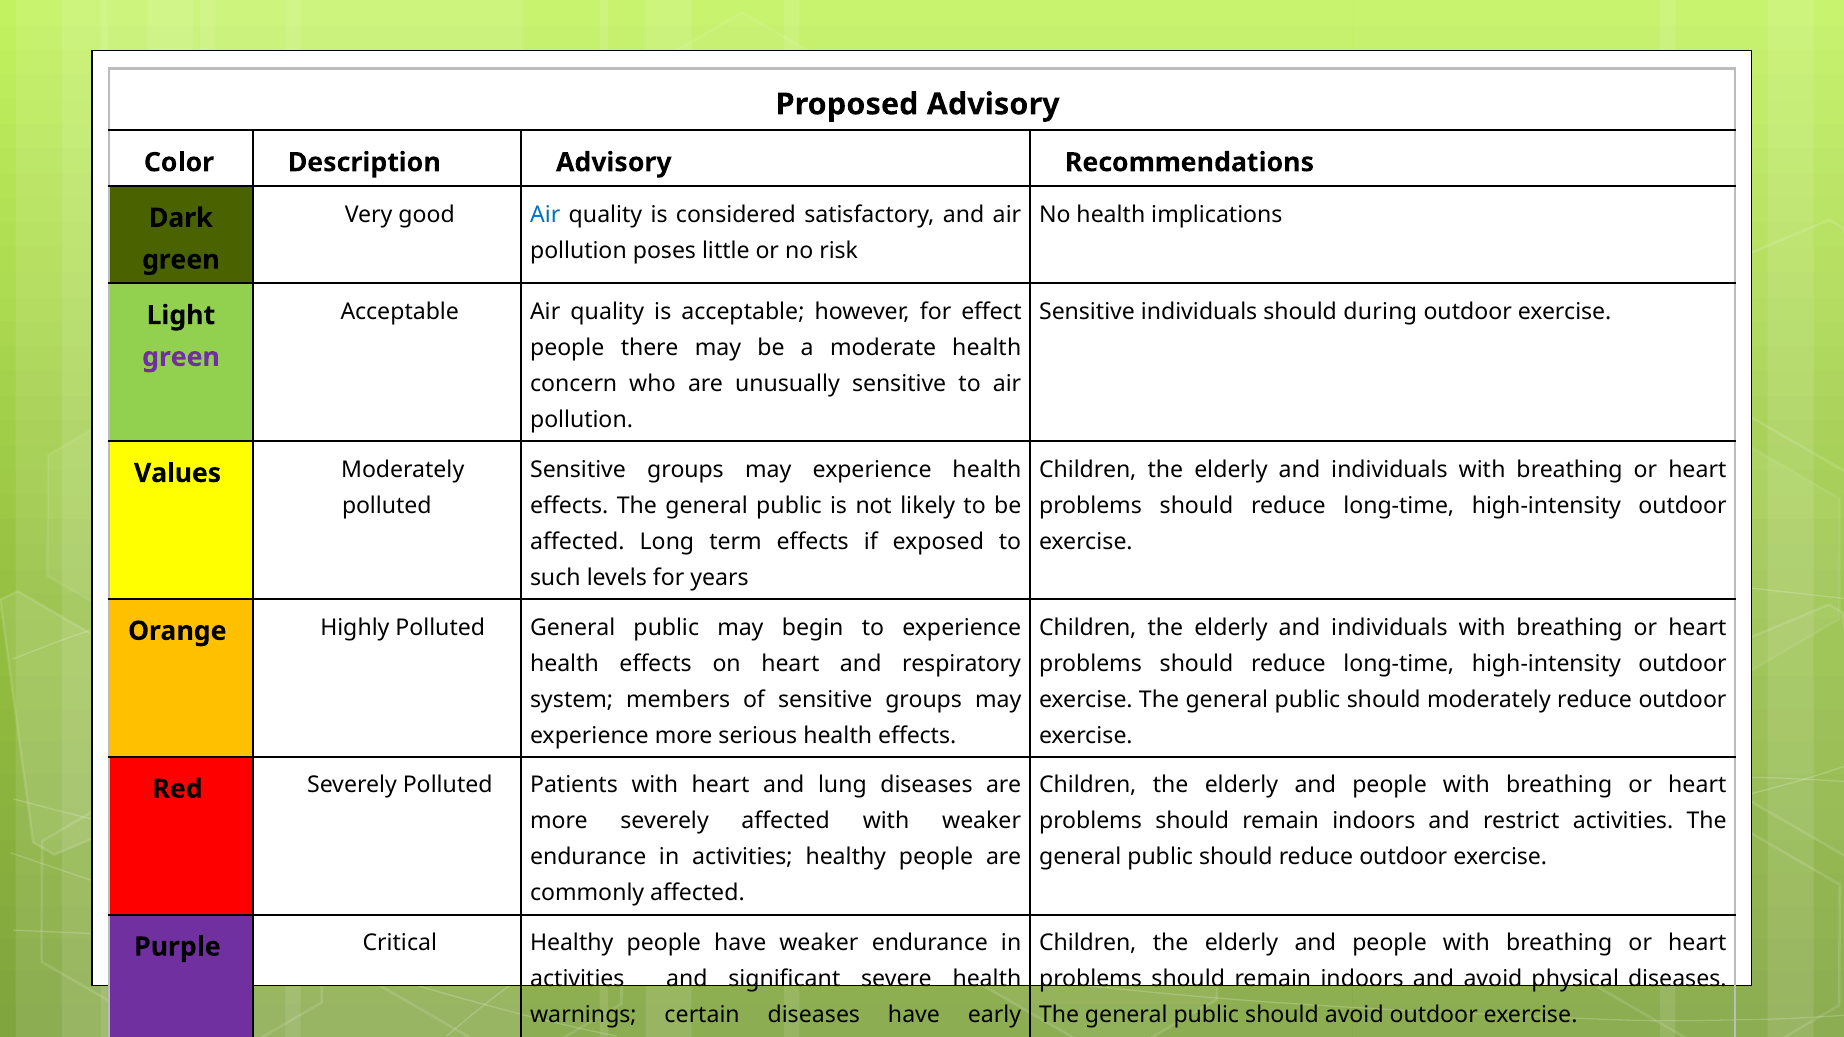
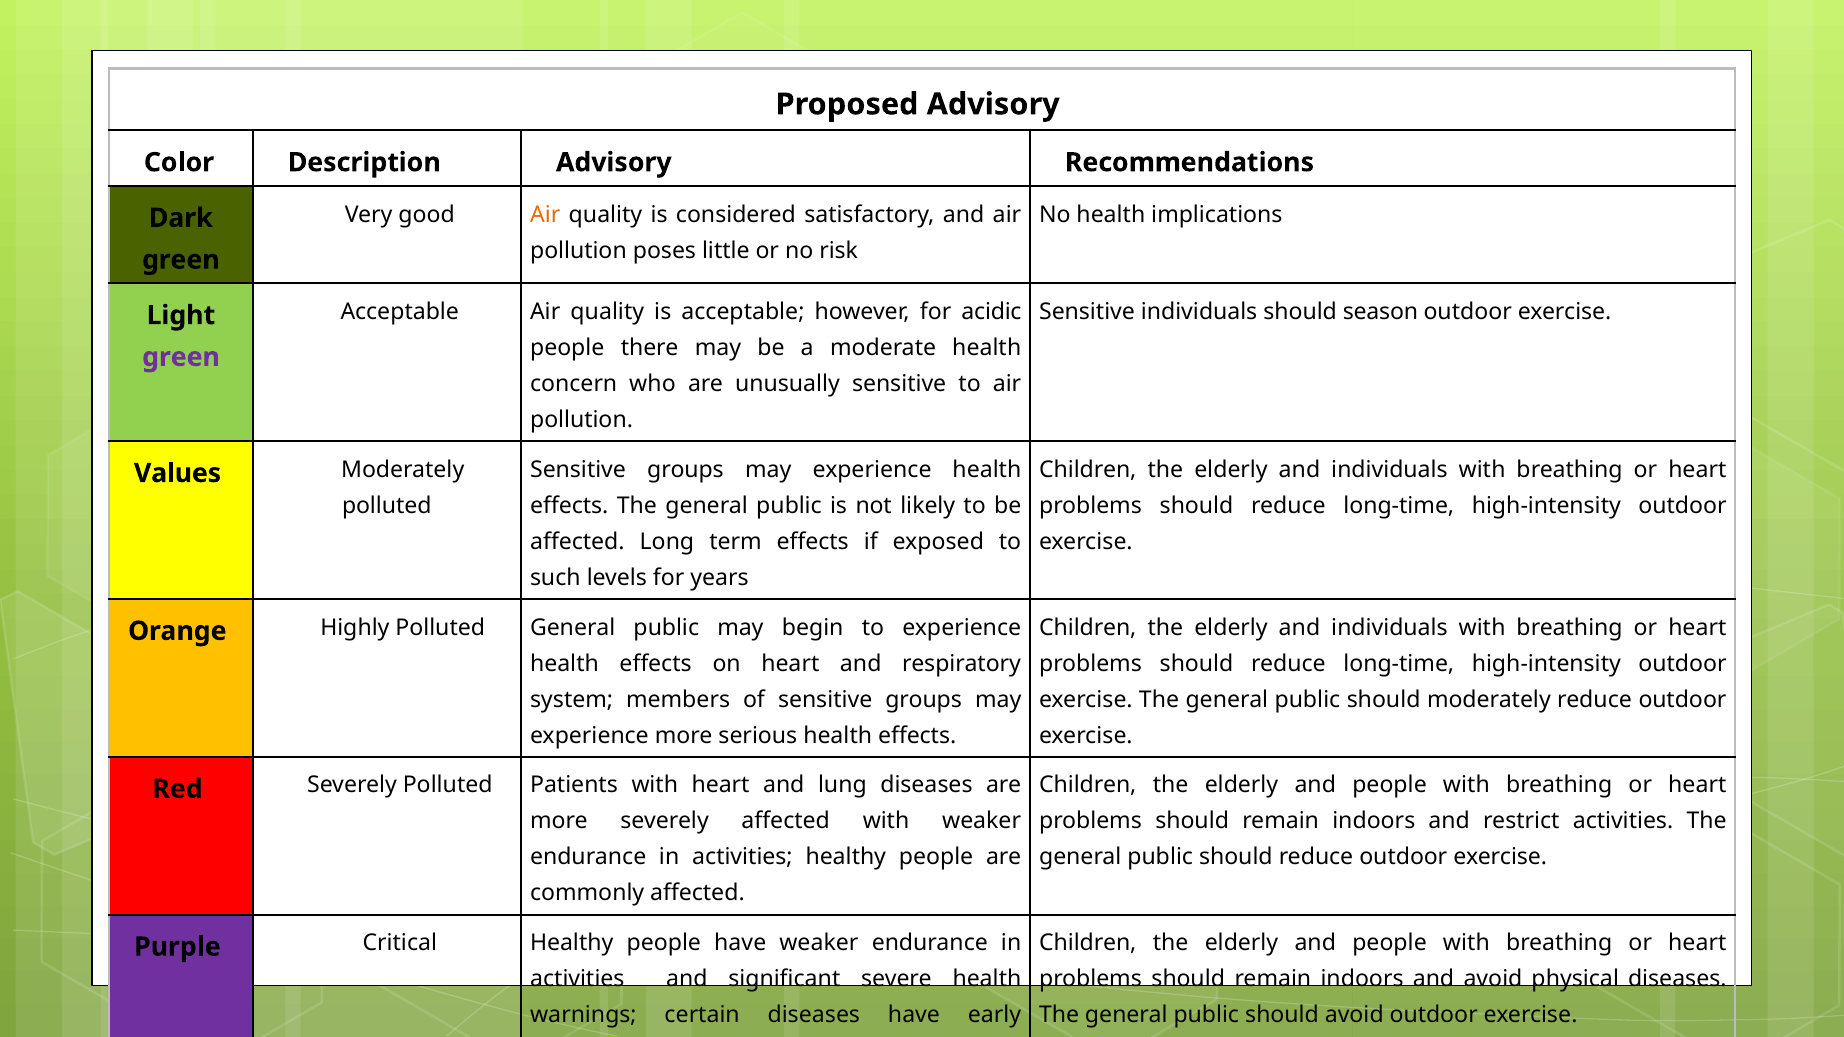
Air colour: blue -> orange (545, 215)
effect: effect -> acidic (992, 312)
during: during -> season (1380, 312)
